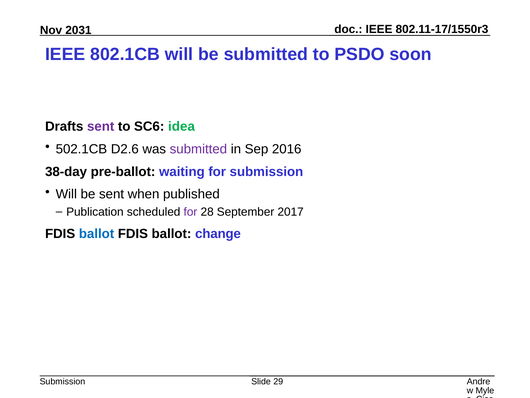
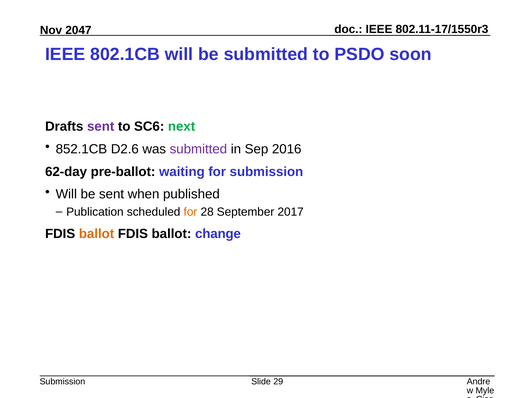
2031: 2031 -> 2047 (78, 30)
idea: idea -> next (182, 126)
502.1CB: 502.1CB -> 852.1CB (81, 149)
38-day: 38-day -> 62-day (66, 171)
for colour: purple -> orange (190, 212)
ballot colour: blue -> orange (97, 234)
